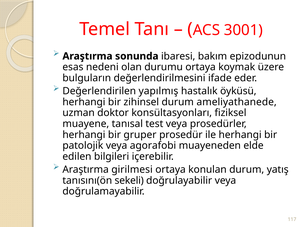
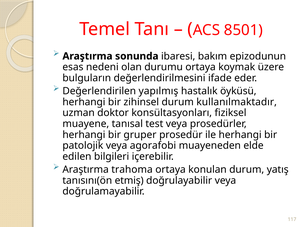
3001: 3001 -> 8501 (244, 30)
ameliyathanede: ameliyathanede -> kullanılmaktadır (237, 102)
girilmesi: girilmesi -> trahoma (132, 169)
sekeli: sekeli -> etmiş (129, 180)
